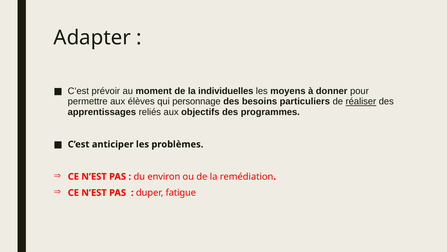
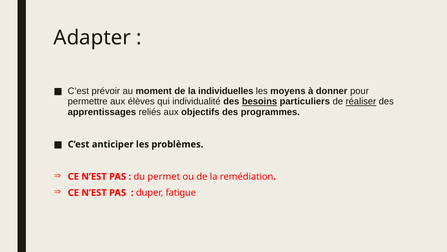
personnage: personnage -> individualité (196, 101)
besoins underline: none -> present (260, 101)
environ: environ -> permet (164, 176)
